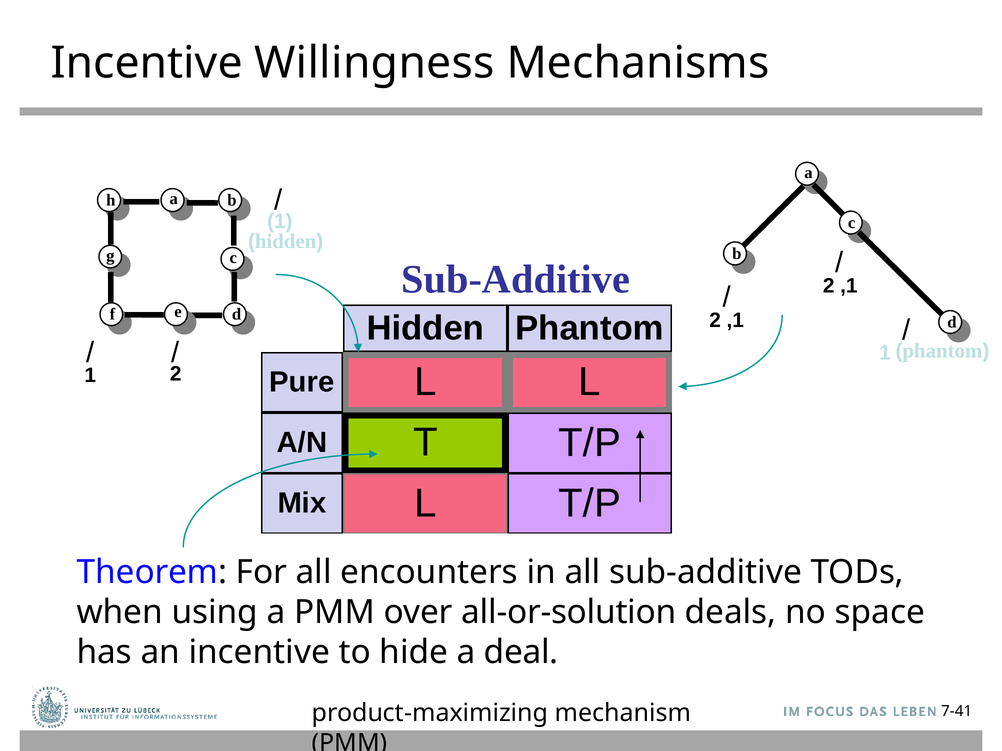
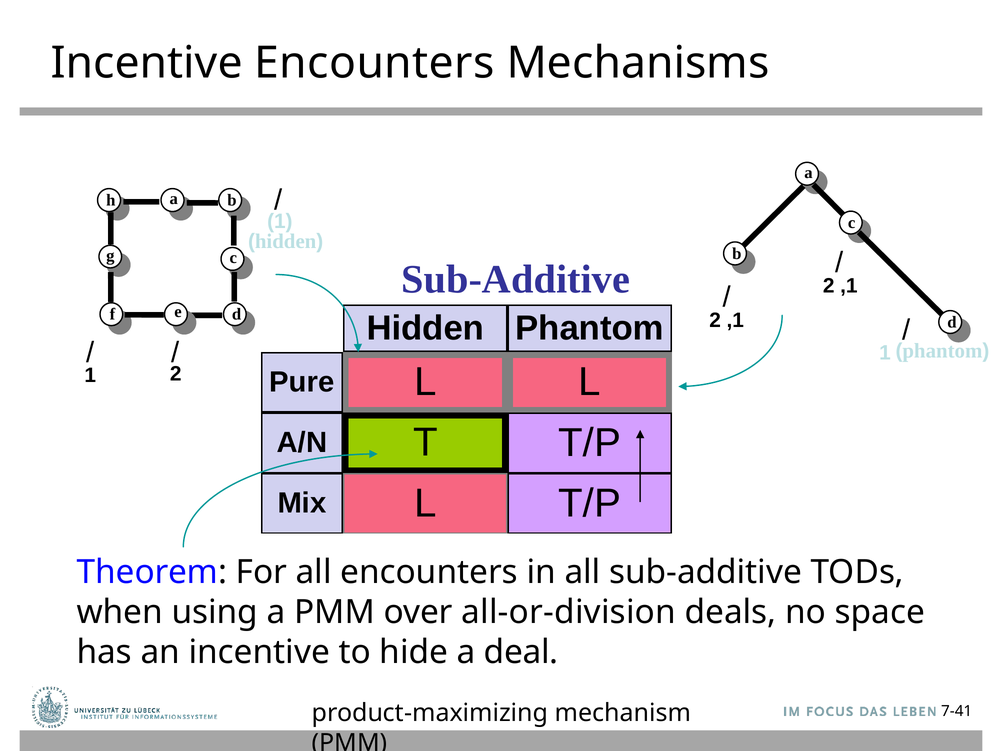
Incentive Willingness: Willingness -> Encounters (374, 63)
all-or-solution: all-or-solution -> all-or-division (569, 613)
